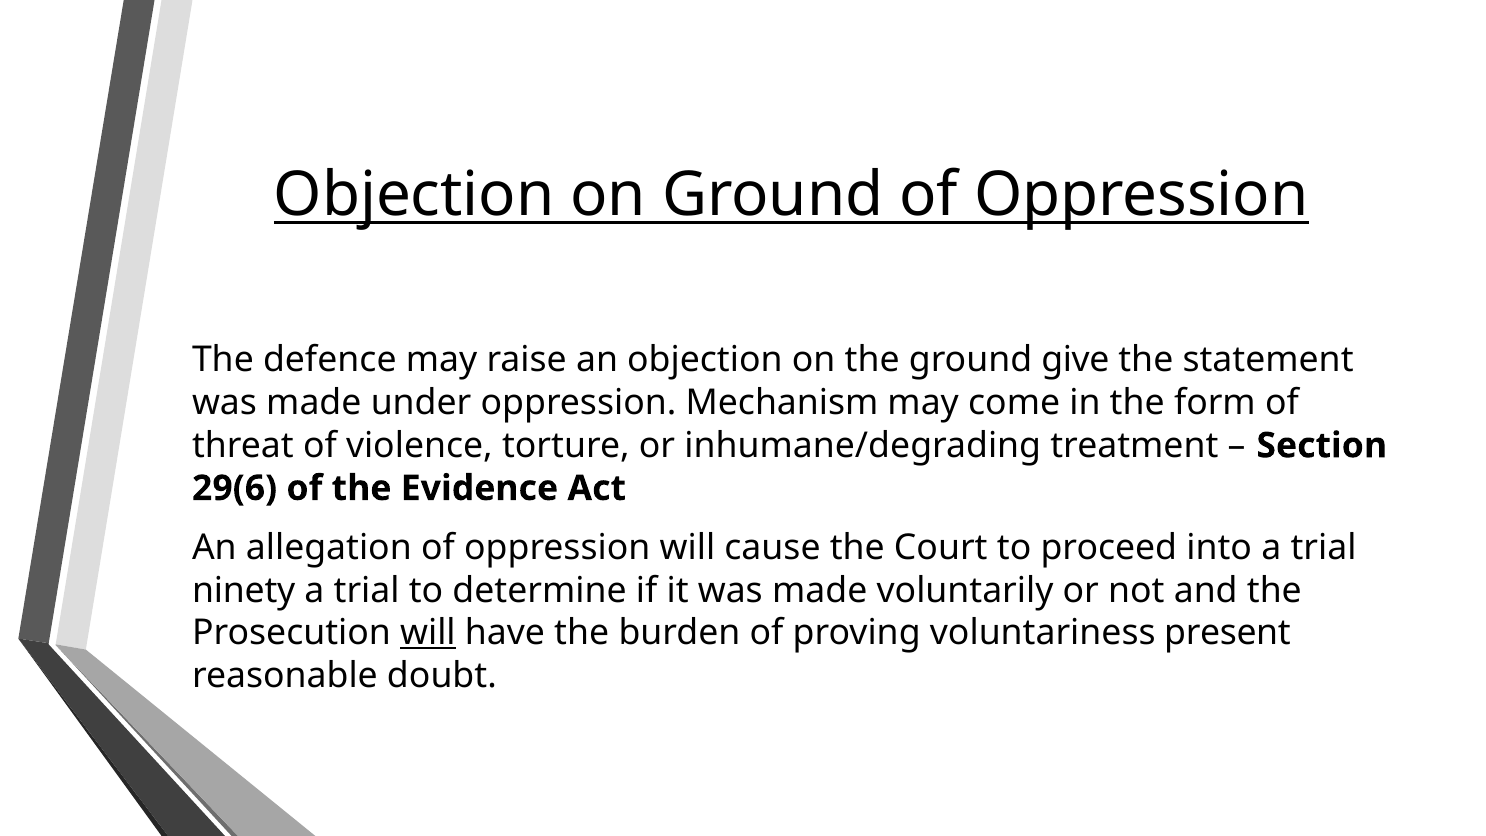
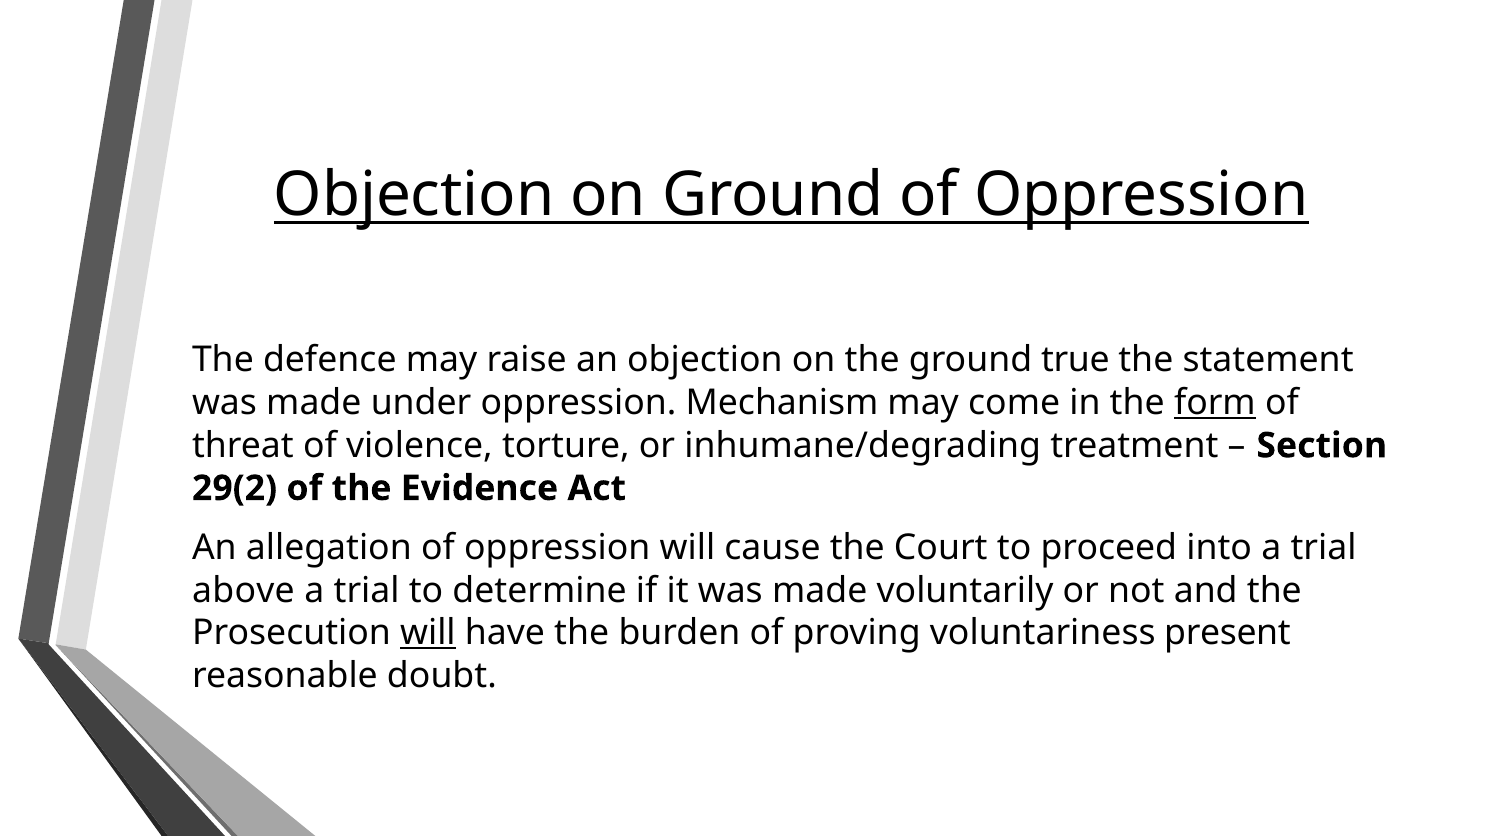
give: give -> true (1075, 360)
form underline: none -> present (1215, 403)
29(6: 29(6 -> 29(2 (235, 488)
ninety: ninety -> above (243, 590)
